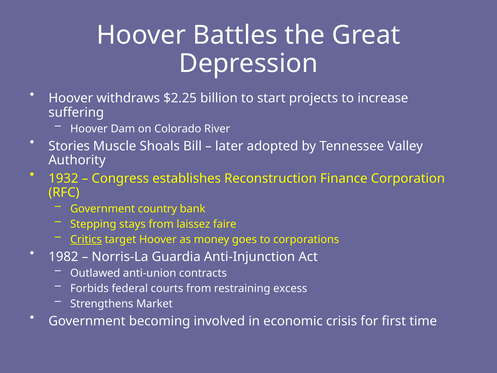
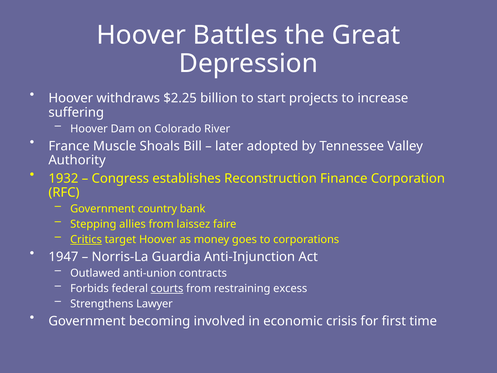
Stories: Stories -> France (69, 146)
stays: stays -> allies (132, 224)
1982: 1982 -> 1947 (63, 257)
courts underline: none -> present (167, 288)
Market: Market -> Lawyer (154, 304)
